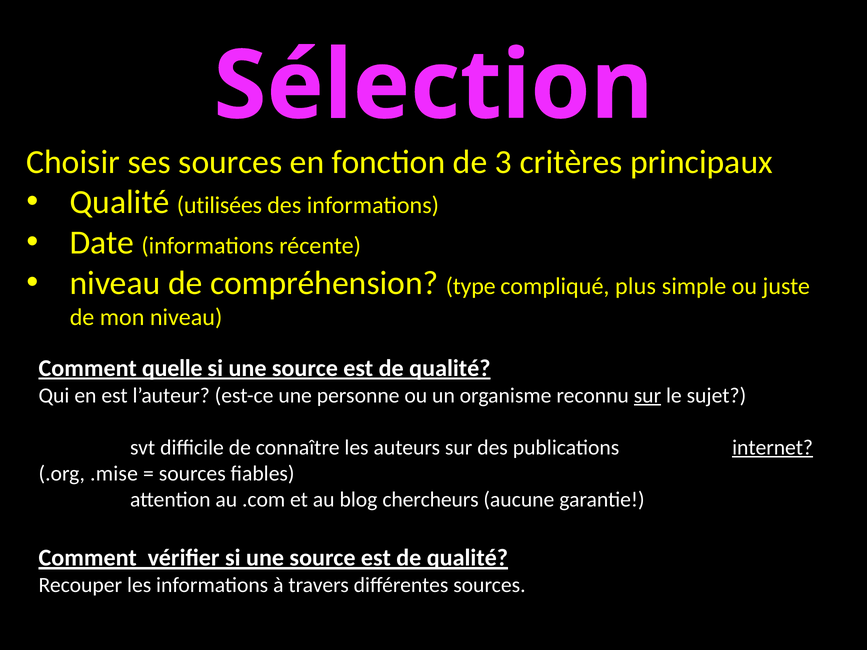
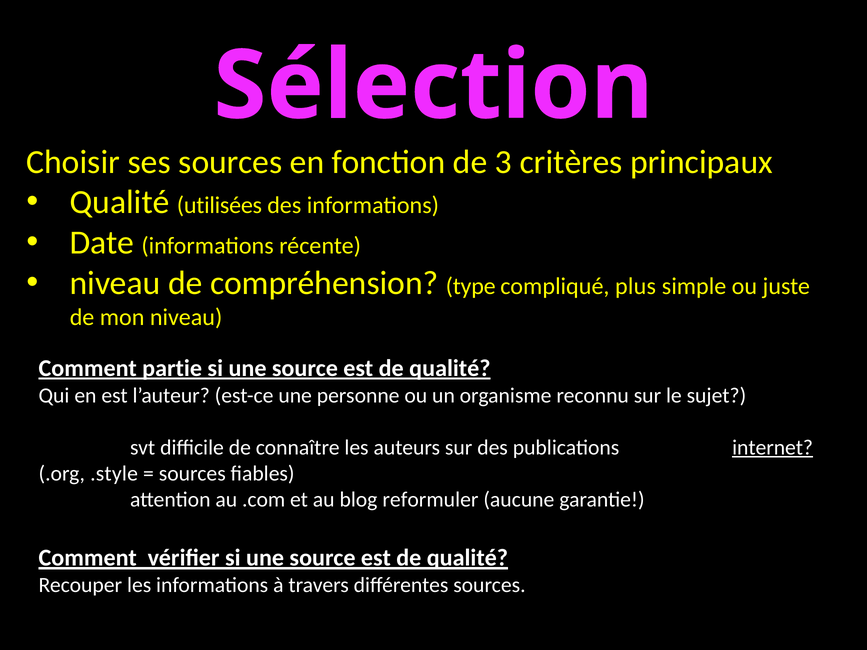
quelle: quelle -> partie (172, 368)
sur underline: present -> none (647, 396)
.mise: .mise -> .style (114, 474)
chercheurs: chercheurs -> reformuler (430, 500)
